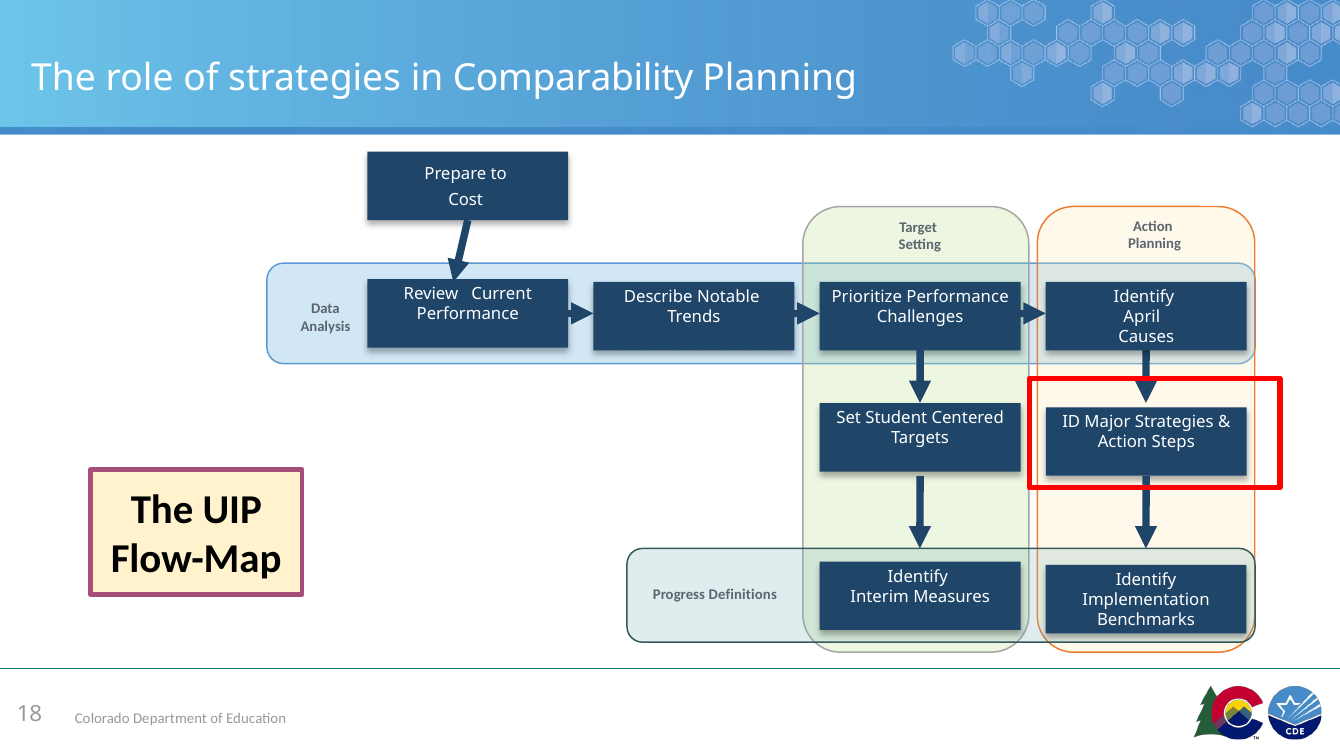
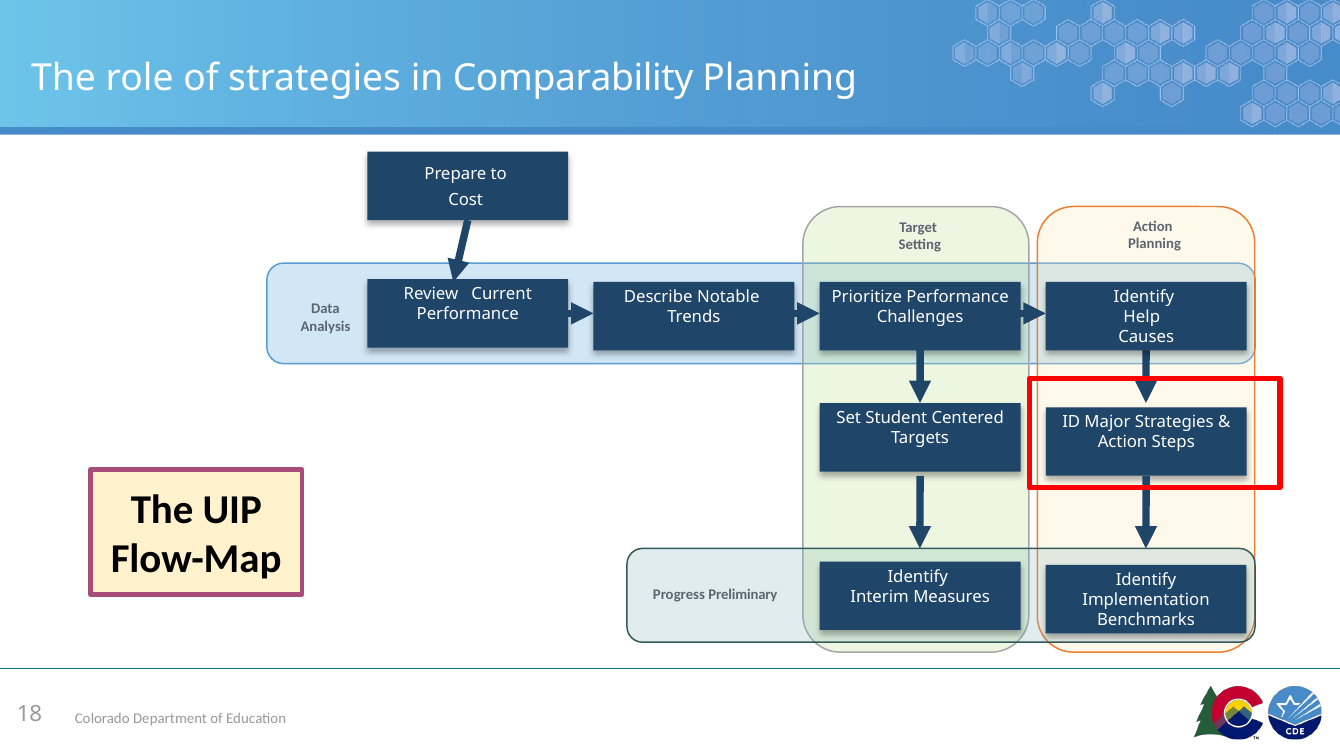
April: April -> Help (1142, 317)
Definitions: Definitions -> Preliminary (743, 594)
